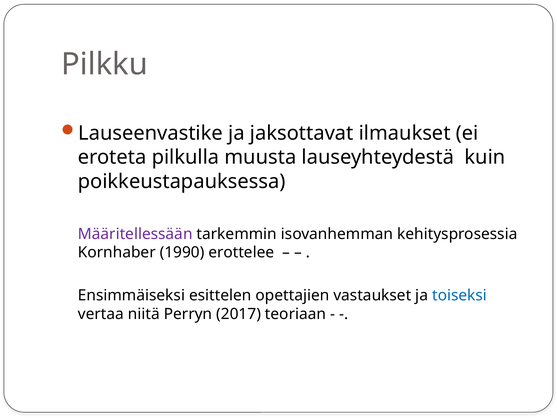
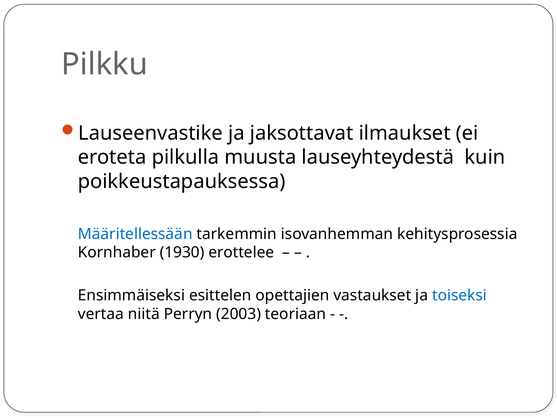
Määritellessään colour: purple -> blue (135, 234)
1990: 1990 -> 1930 (182, 252)
2017: 2017 -> 2003 (239, 314)
